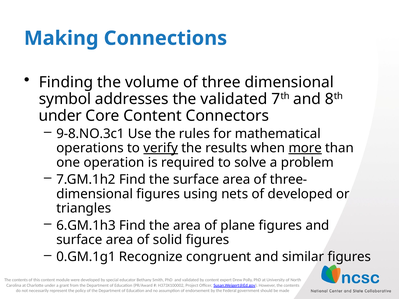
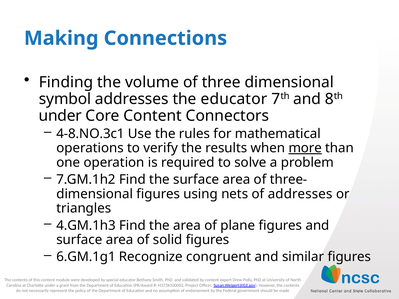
the validated: validated -> educator (234, 99)
9-8.NO.3c1: 9-8.NO.3c1 -> 4-8.NO.3c1 (90, 134)
verify underline: present -> none (161, 148)
of developed: developed -> addresses (300, 194)
6.GM.1h3: 6.GM.1h3 -> 4.GM.1h3 (86, 226)
0.GM.1g1: 0.GM.1g1 -> 6.GM.1g1 (86, 257)
